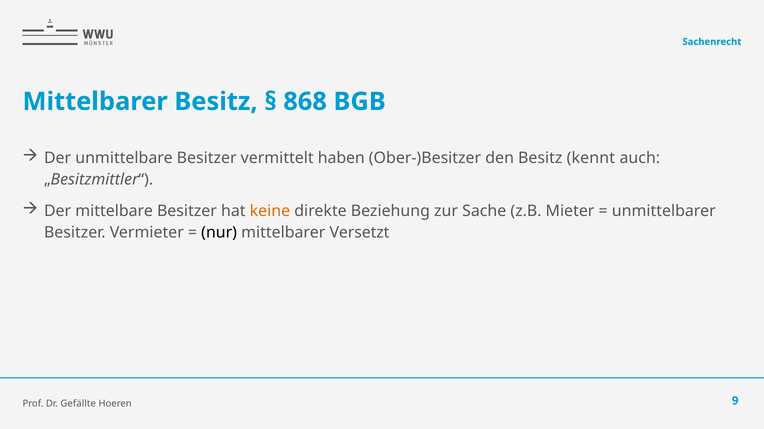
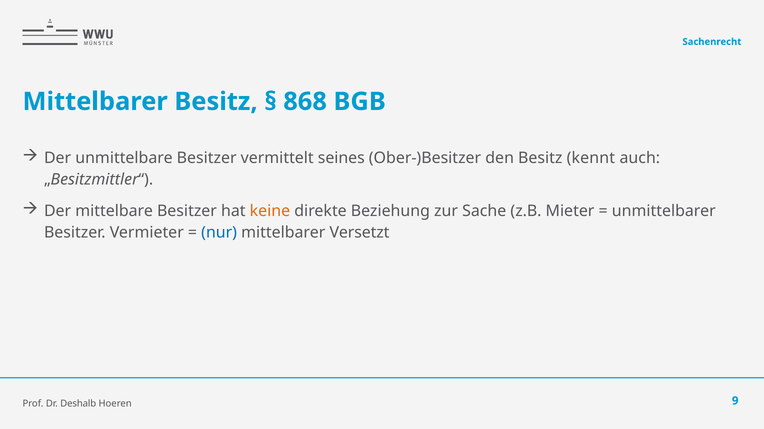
haben: haben -> seines (341, 158)
nur colour: black -> blue (219, 233)
Gefällte: Gefällte -> Deshalb (78, 404)
